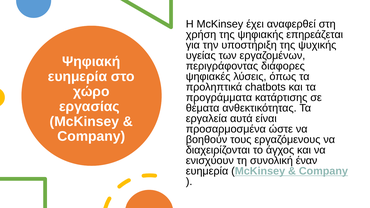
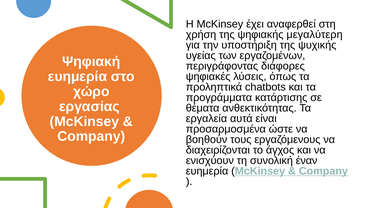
επηρεάζεται: επηρεάζεται -> μεγαλύτερη (315, 35)
